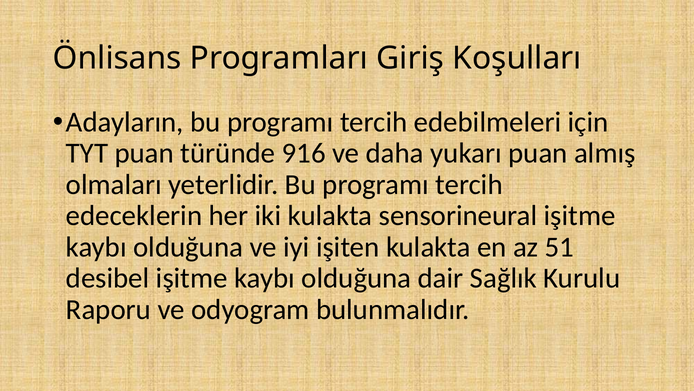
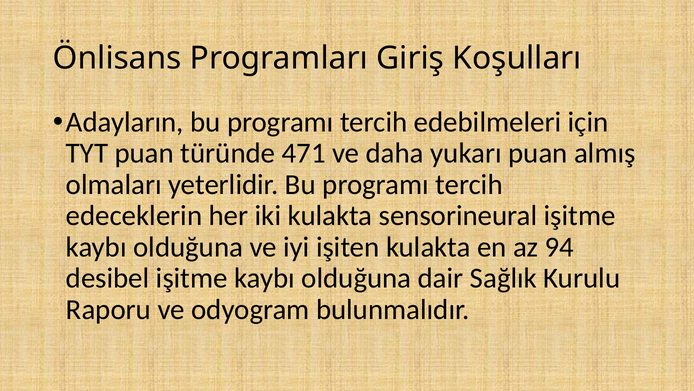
916: 916 -> 471 (304, 153)
51: 51 -> 94 (559, 247)
